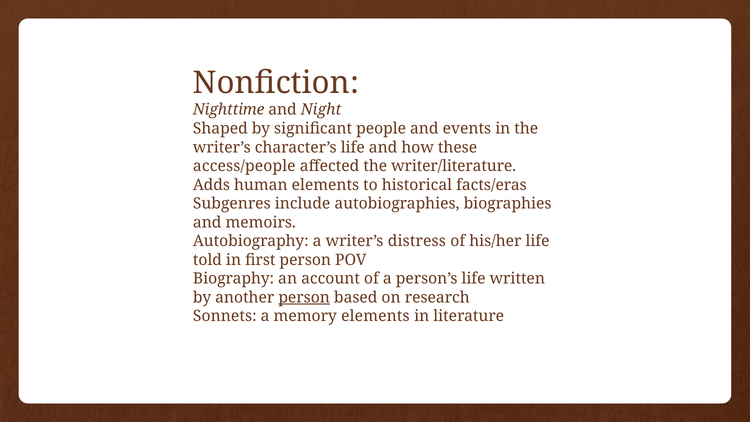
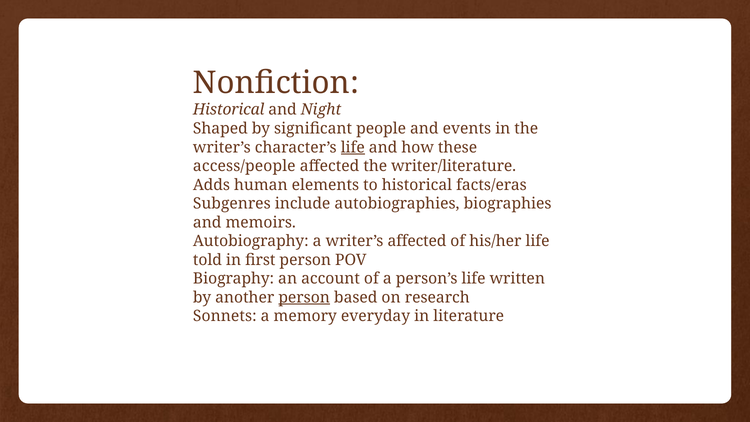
Nighttime: Nighttime -> Historical (229, 110)
life underline: none -> present (353, 147)
writer’s distress: distress -> affected (417, 241)
memory elements: elements -> everyday (376, 316)
